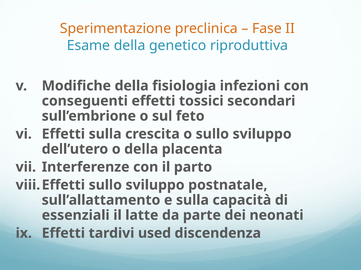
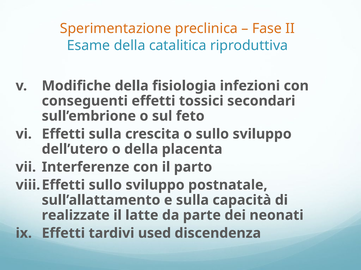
genetico: genetico -> catalitica (178, 46)
essenziali: essenziali -> realizzate (76, 216)
